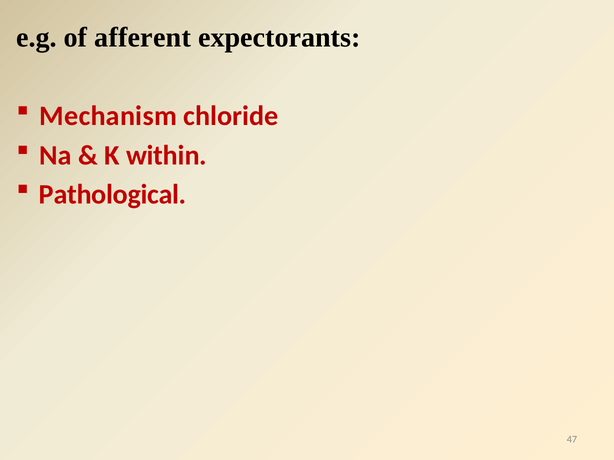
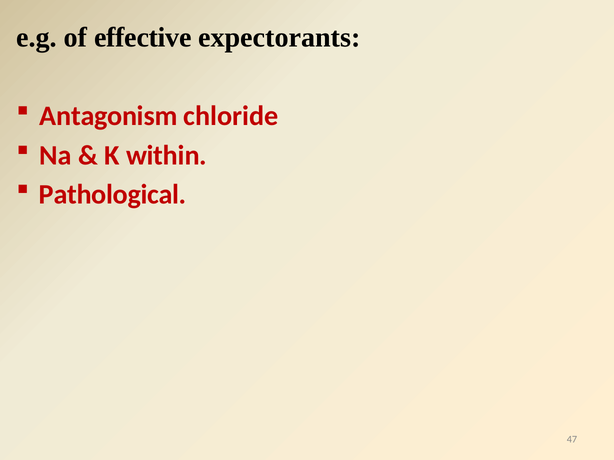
afferent: afferent -> effective (143, 37)
Mechanism: Mechanism -> Antagonism (108, 116)
